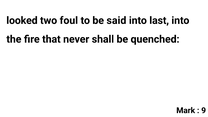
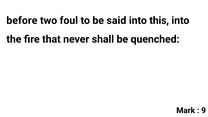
looked: looked -> before (22, 20)
last: last -> this (159, 20)
